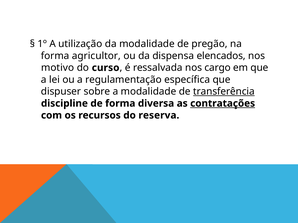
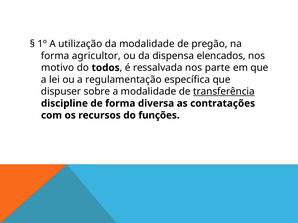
curso: curso -> todos (106, 68)
cargo: cargo -> parte (217, 68)
contratações underline: present -> none (223, 104)
reserva: reserva -> funções (159, 116)
